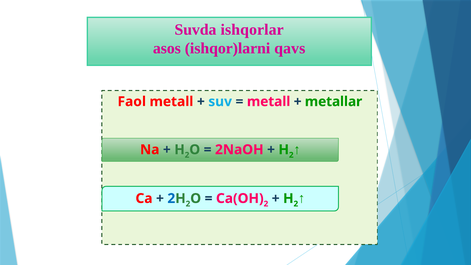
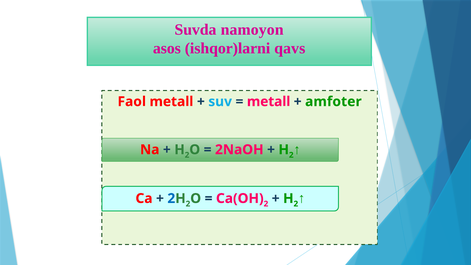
ishqorlar: ishqorlar -> namoyon (252, 30)
metallar: metallar -> amfoter (333, 102)
